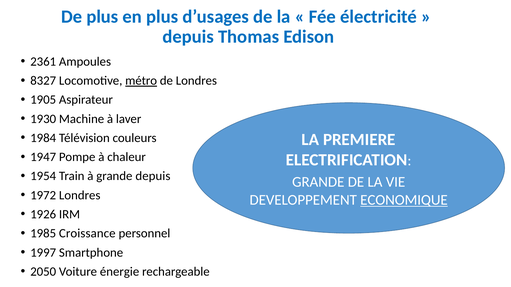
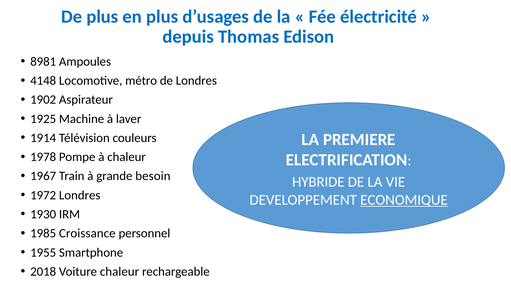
2361: 2361 -> 8981 (43, 62)
8327: 8327 -> 4148 (43, 81)
métro underline: present -> none (141, 81)
1905: 1905 -> 1902 (43, 100)
1930: 1930 -> 1925 (43, 119)
1984: 1984 -> 1914 (43, 138)
1947: 1947 -> 1978 (43, 157)
1954: 1954 -> 1967 (43, 176)
grande depuis: depuis -> besoin (153, 176)
GRANDE: GRANDE -> HYBRIDE (318, 182)
1926: 1926 -> 1930 (43, 215)
1997: 1997 -> 1955 (43, 253)
2050: 2050 -> 2018 (43, 272)
Voiture énergie: énergie -> chaleur (120, 272)
